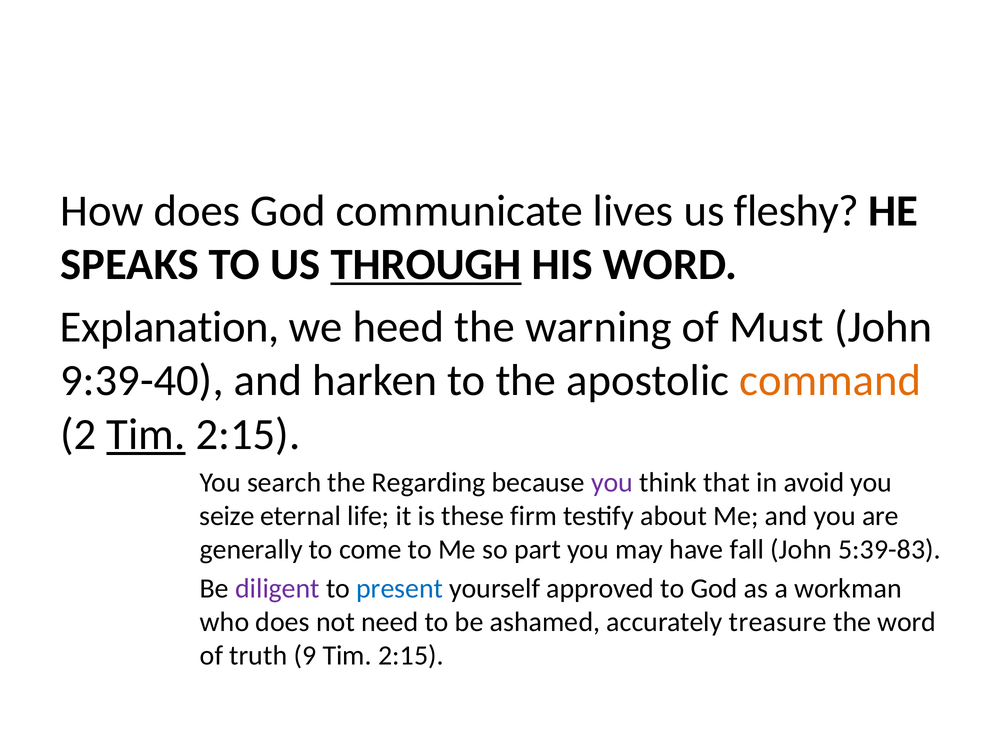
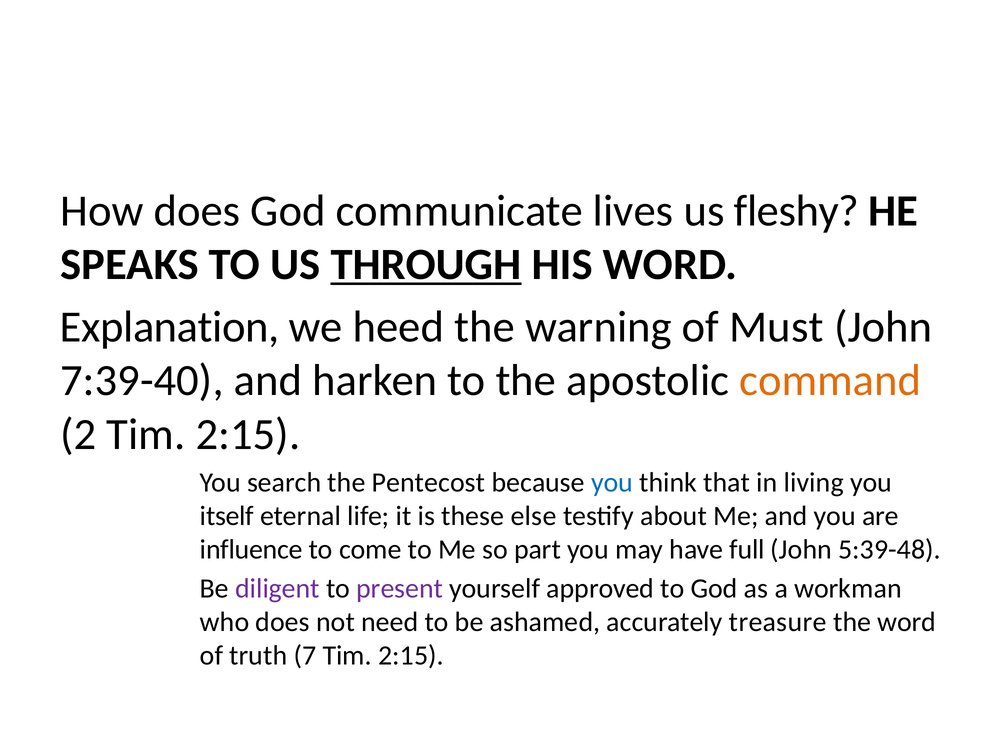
9:39-40: 9:39-40 -> 7:39-40 (142, 381)
Tim underline: present -> none (146, 434)
Regarding: Regarding -> Pentecost (429, 482)
you colour: purple -> blue (612, 482)
avoid: avoid -> living (814, 482)
seize: seize -> itself (227, 516)
firm: firm -> else (534, 516)
generally: generally -> influence (251, 549)
fall: fall -> full (747, 549)
5:39-83: 5:39-83 -> 5:39-48 (889, 549)
present colour: blue -> purple (400, 588)
9: 9 -> 7 (305, 655)
